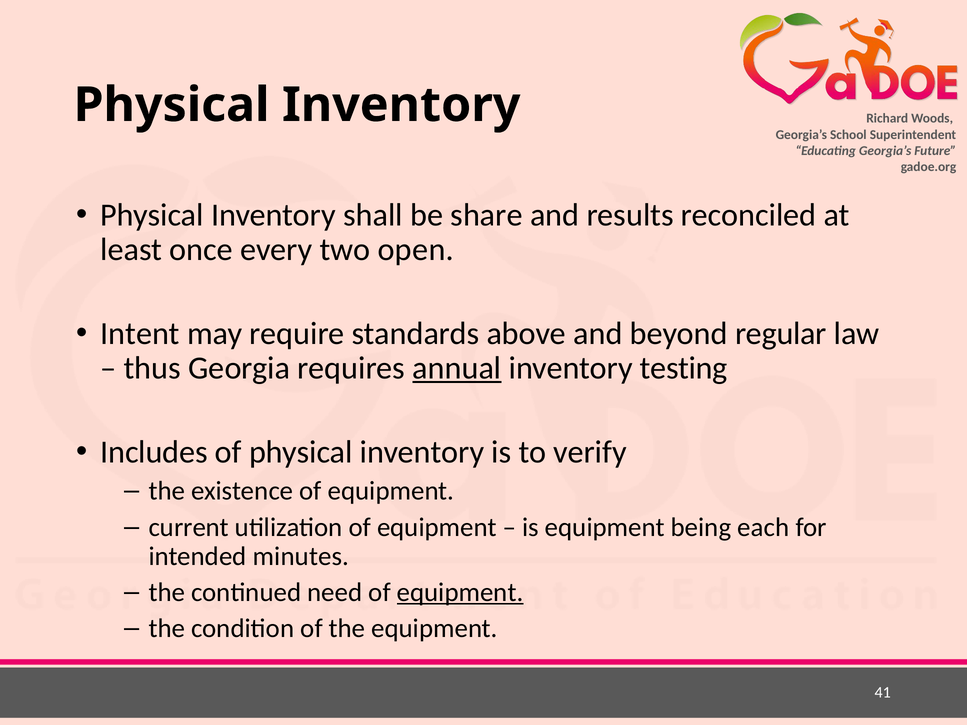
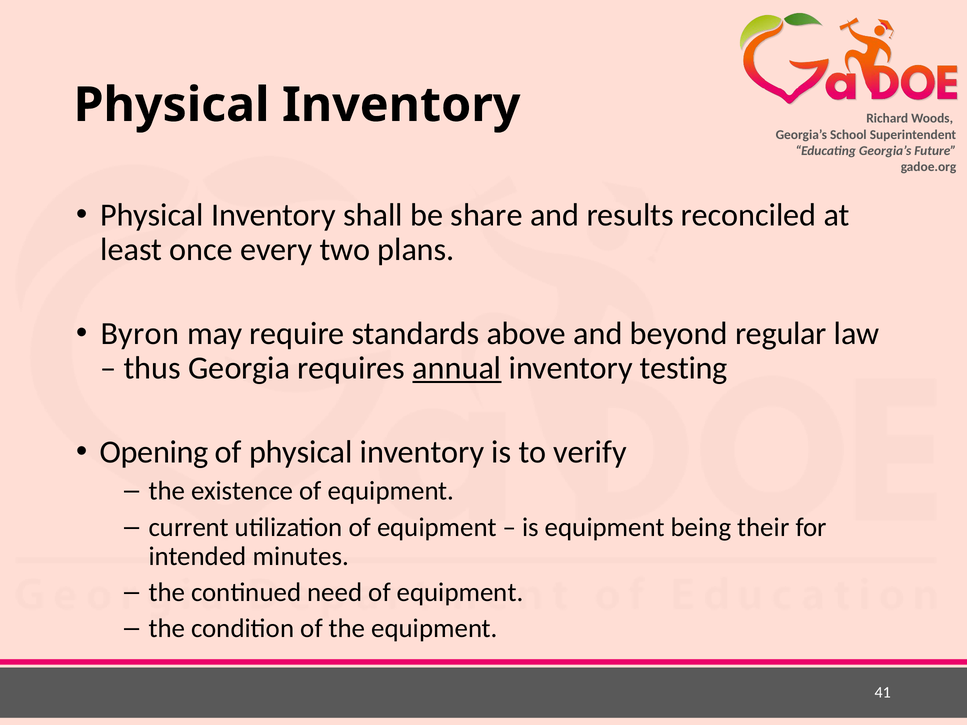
open: open -> plans (416, 250)
Intent: Intent -> Byron (140, 334)
Includes: Includes -> Opening (154, 452)
each: each -> their (763, 527)
equipment underline: present -> none (460, 592)
